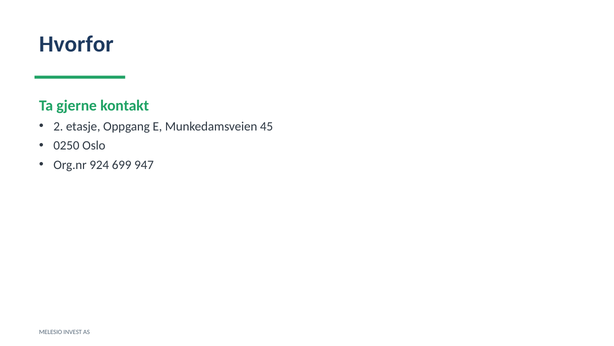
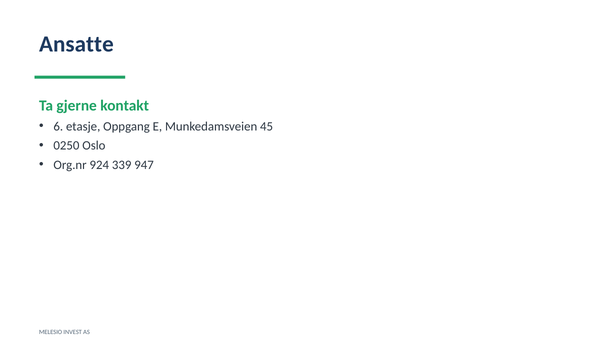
Hvorfor: Hvorfor -> Ansatte (76, 44)
2: 2 -> 6 (58, 126)
699: 699 -> 339 (122, 165)
